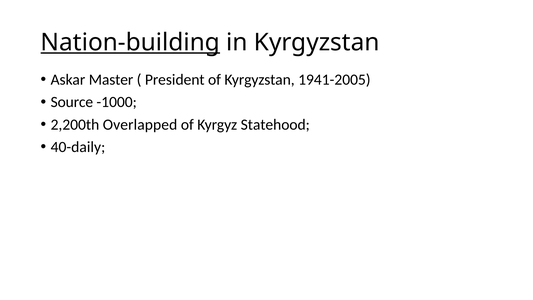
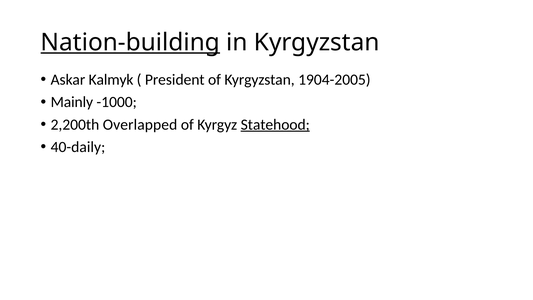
Master: Master -> Kalmyk (111, 80)
1941-2005: 1941-2005 -> 1904-2005 (334, 80)
Source: Source -> Mainly (72, 102)
Statehood underline: none -> present (275, 124)
